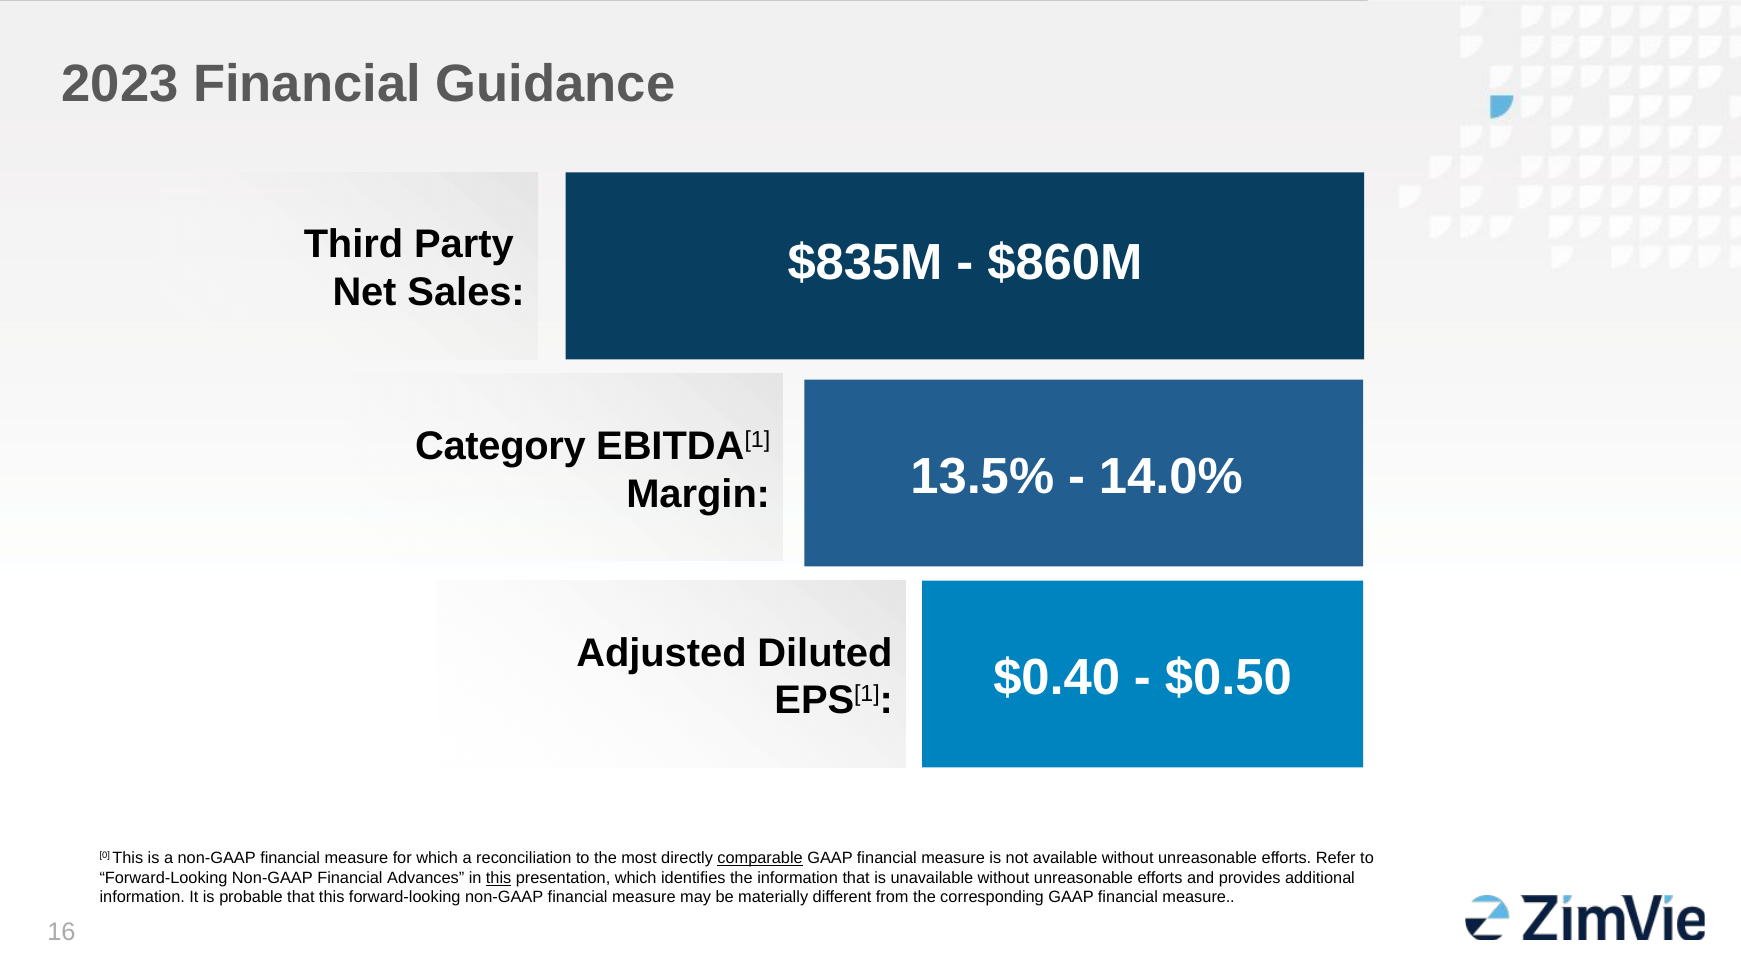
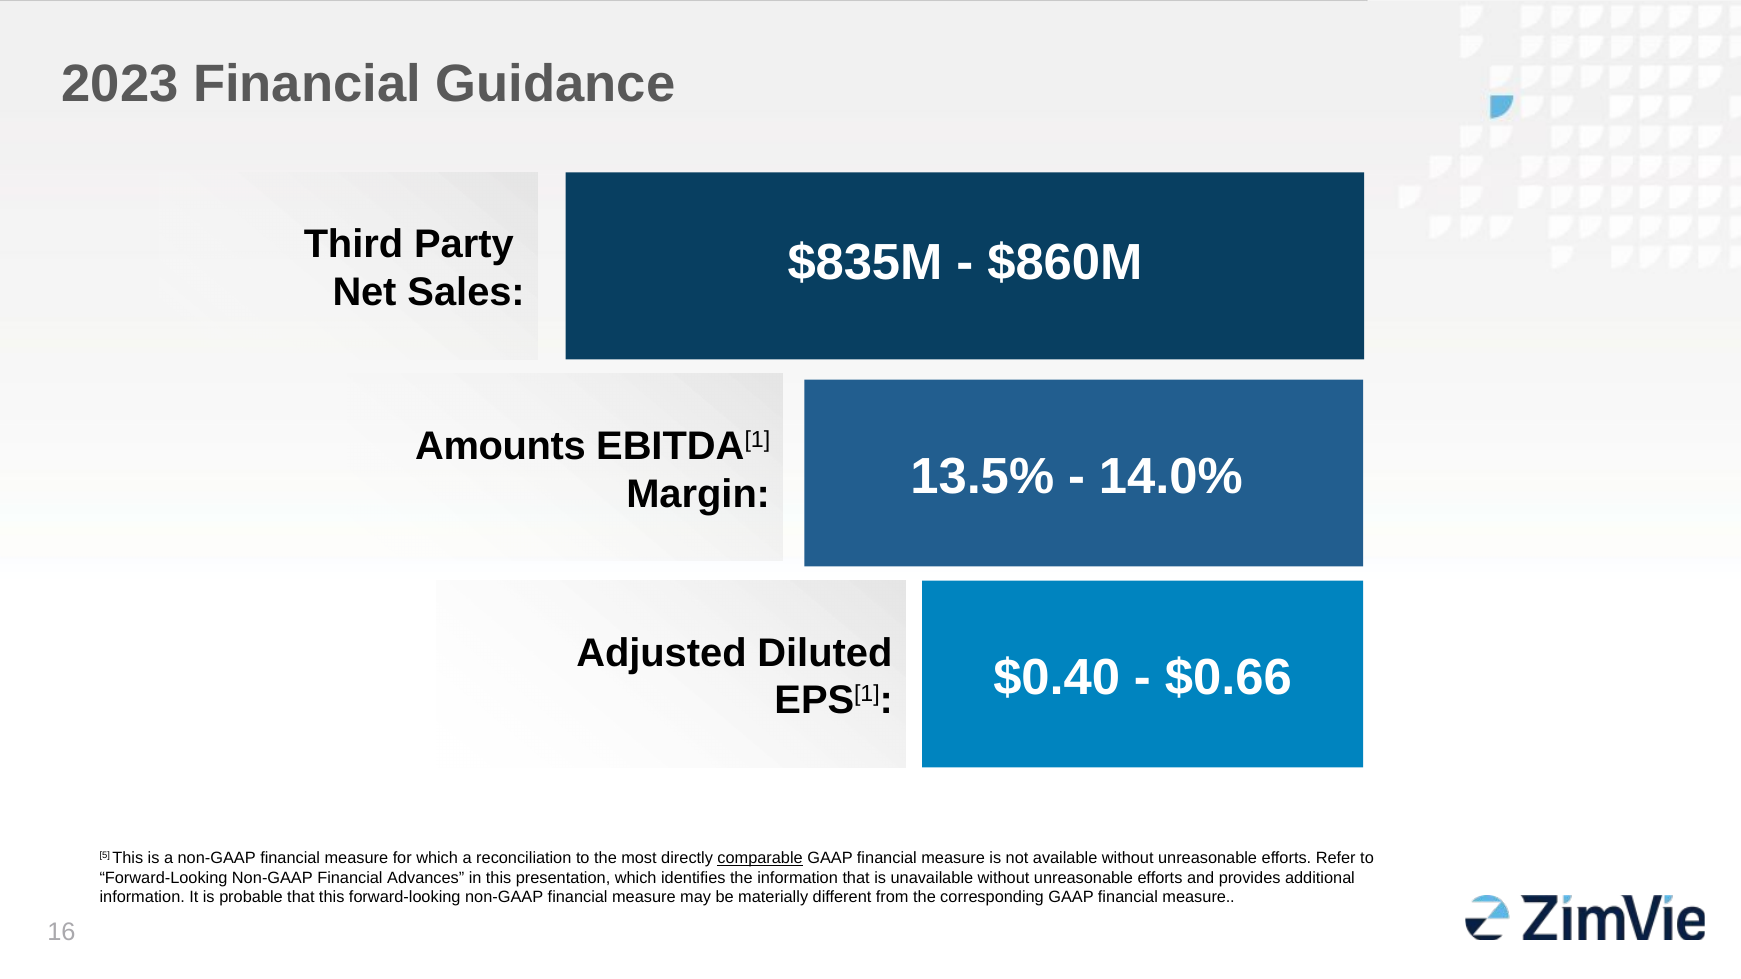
Category: Category -> Amounts (500, 446)
$0.50: $0.50 -> $0.66 (1228, 678)
0: 0 -> 5 (105, 856)
this underline: present -> none (499, 878)
